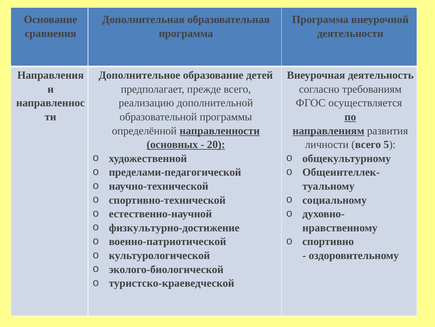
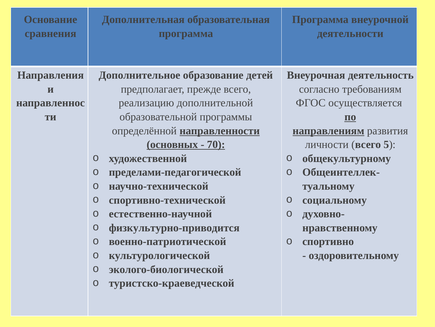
20: 20 -> 70 (216, 144)
физкультурно-достижение: физкультурно-достижение -> физкультурно-приводится (174, 227)
